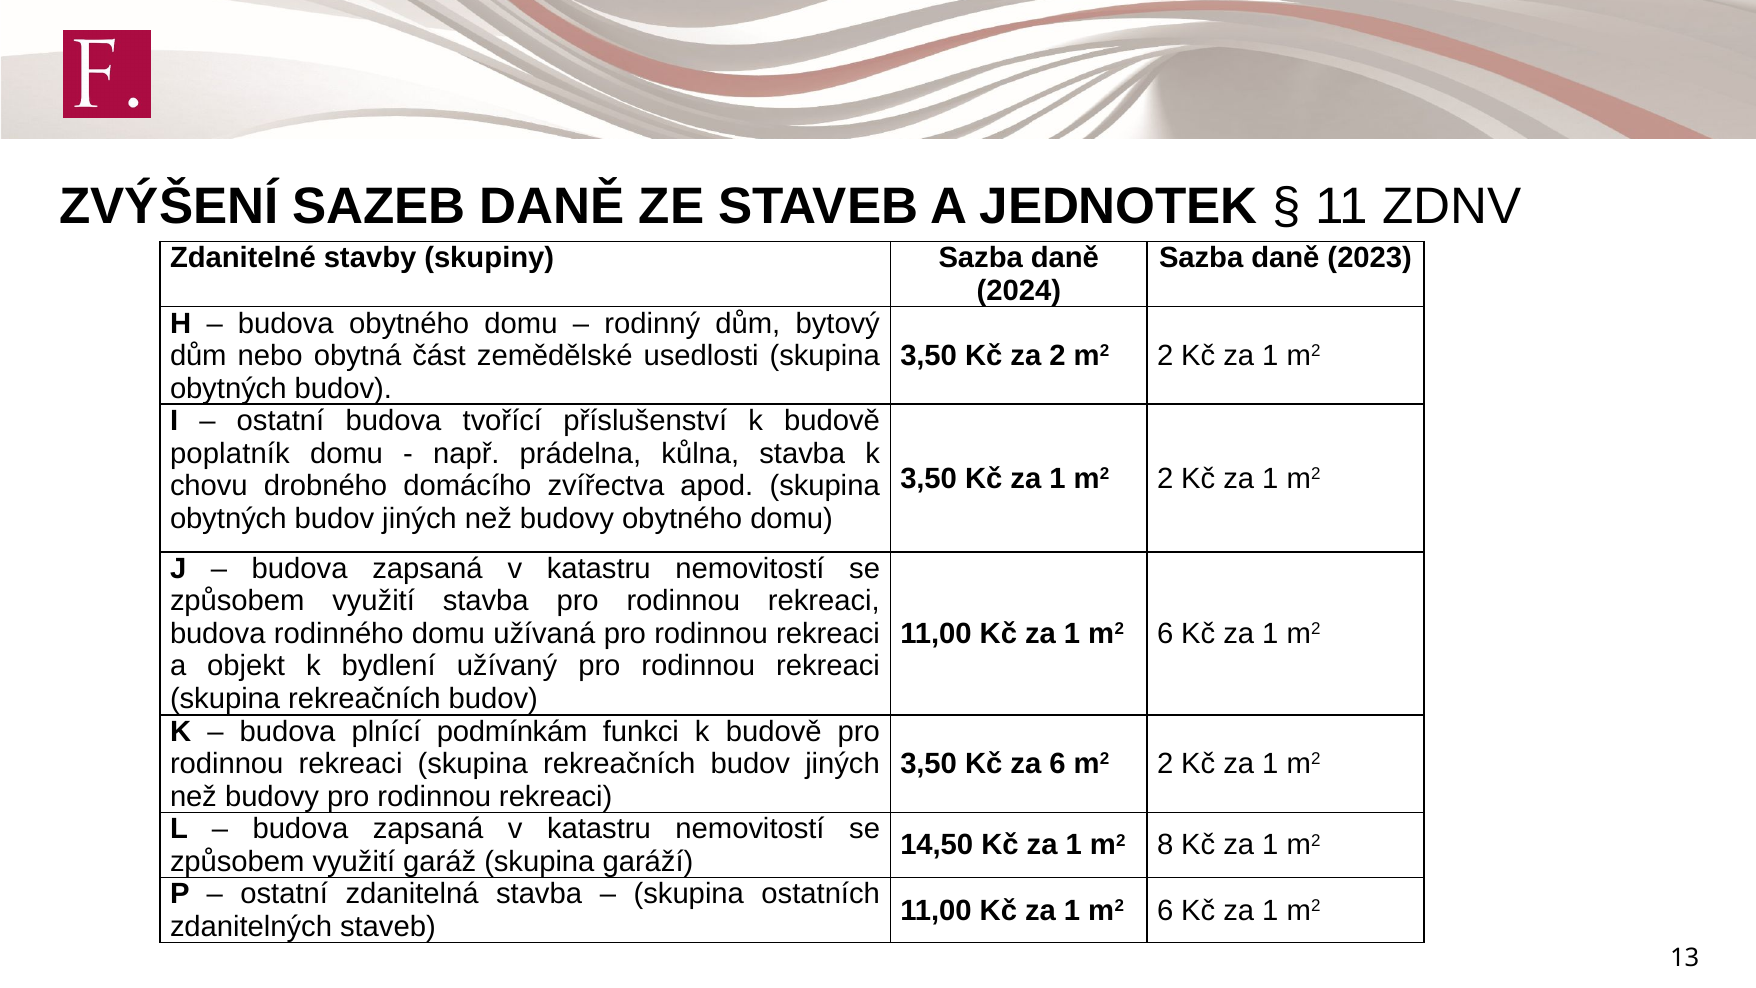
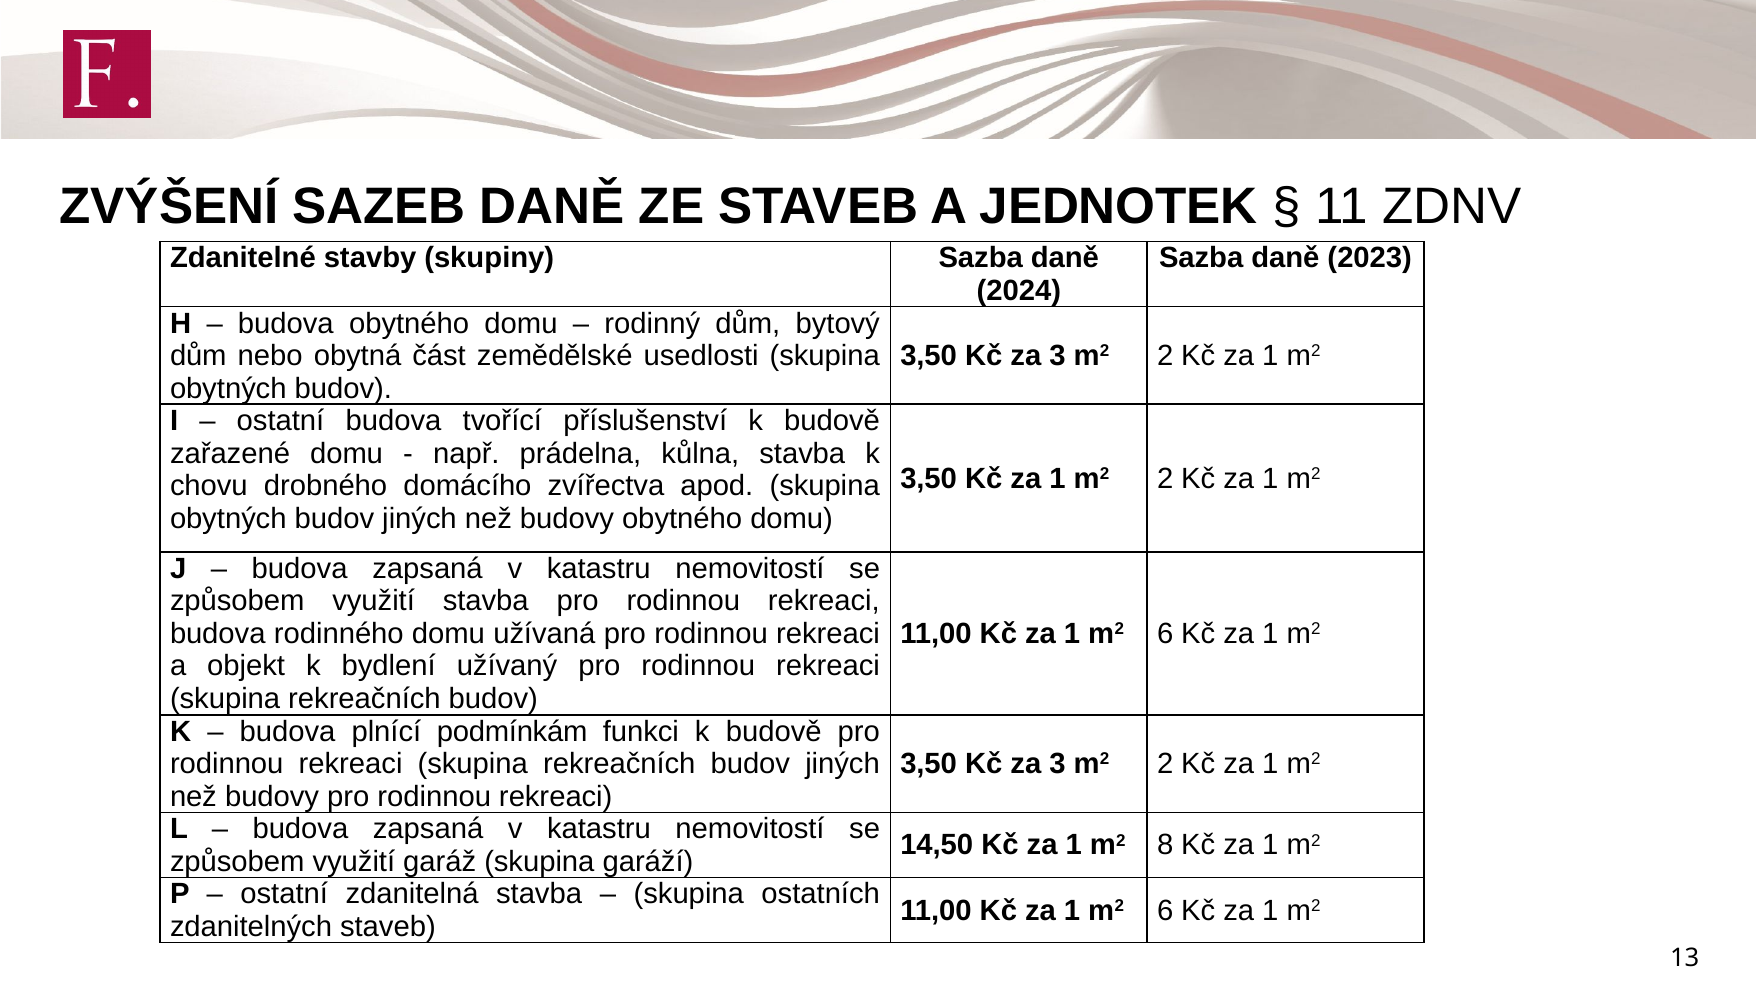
2: 2 -> 3 (1058, 356)
poplatník: poplatník -> zařazené (230, 453)
6: 6 -> 3 (1058, 764)
